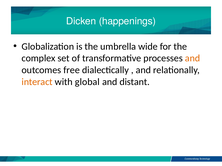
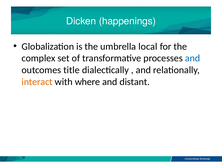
wide: wide -> local (148, 47)
and colour: orange -> blue (193, 58)
free: free -> title (72, 70)
global: global -> where (87, 82)
